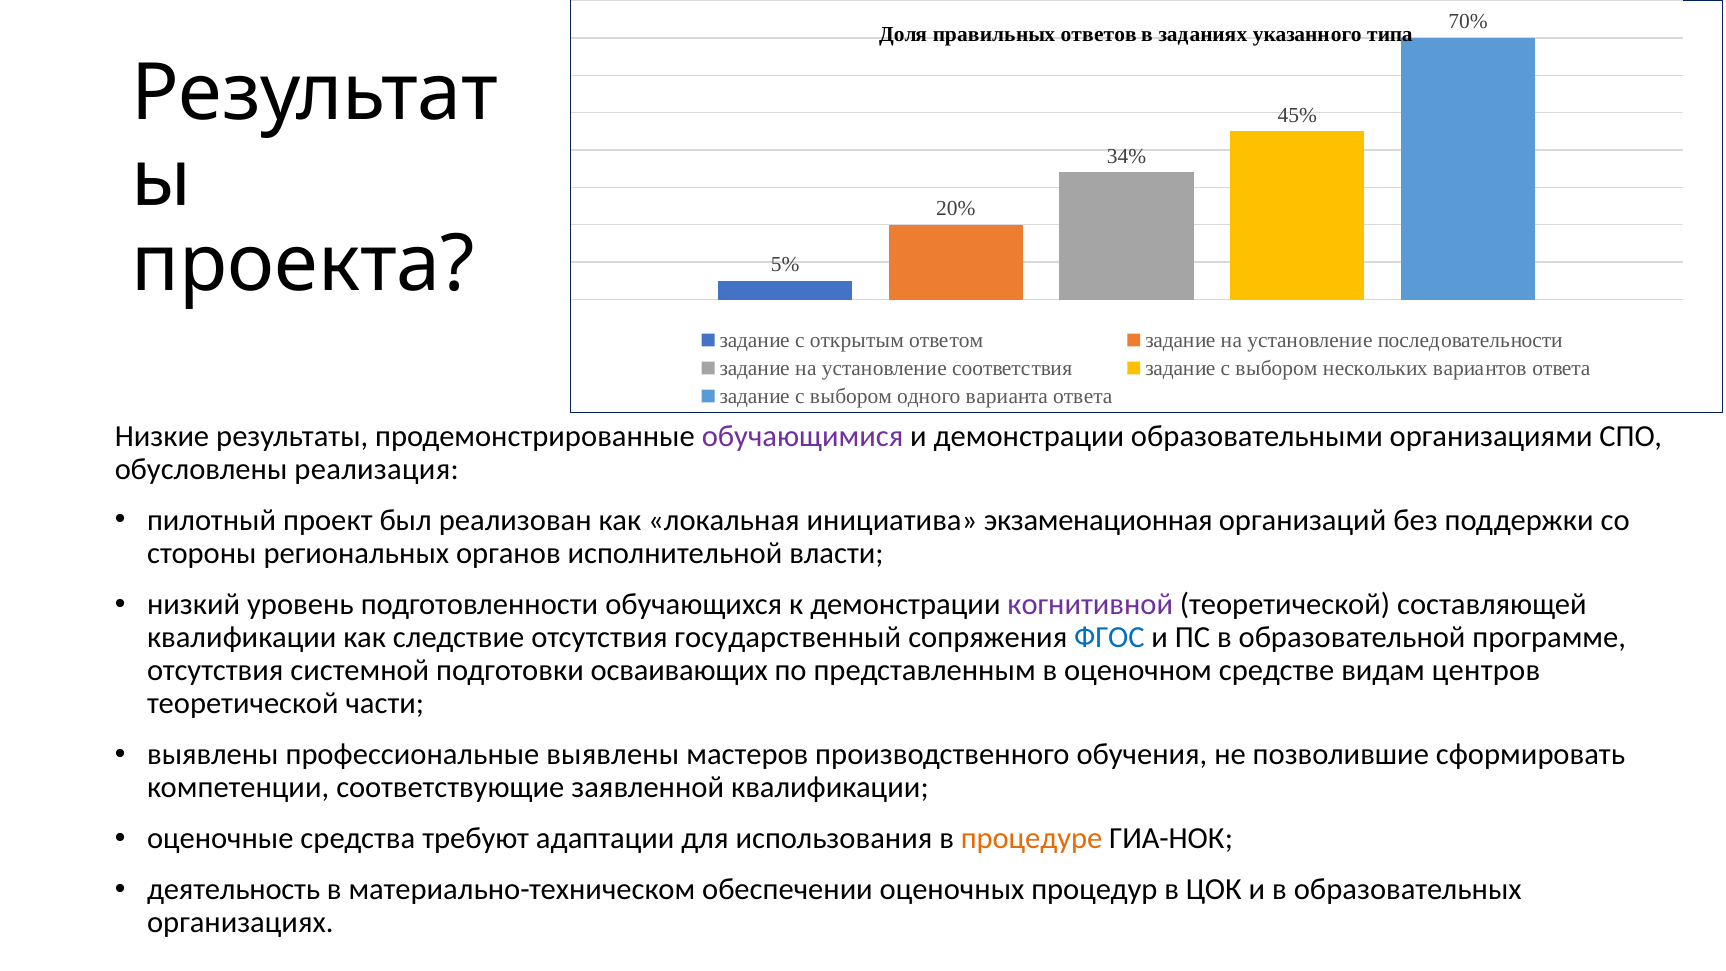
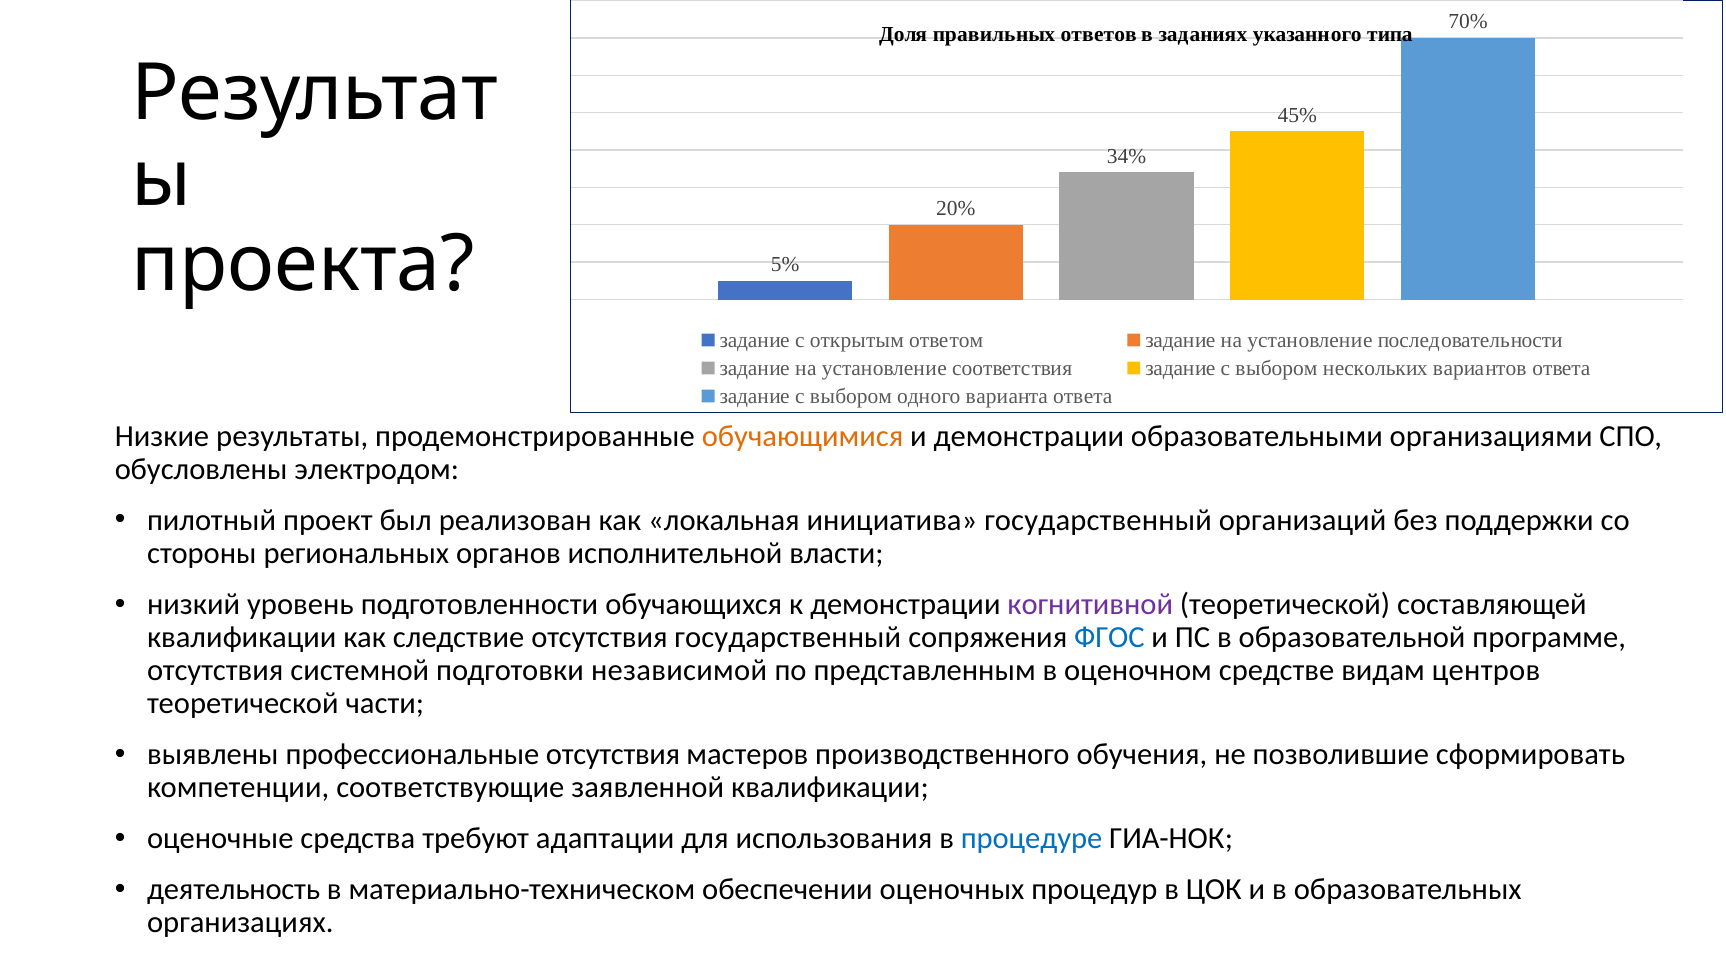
обучающимися colour: purple -> orange (803, 436)
реализация: реализация -> электродом (377, 469)
инициатива экзаменационная: экзаменационная -> государственный (1098, 520)
осваивающих: осваивающих -> независимой (679, 670)
профессиональные выявлены: выявлены -> отсутствия (613, 754)
процедуре colour: orange -> blue (1032, 838)
